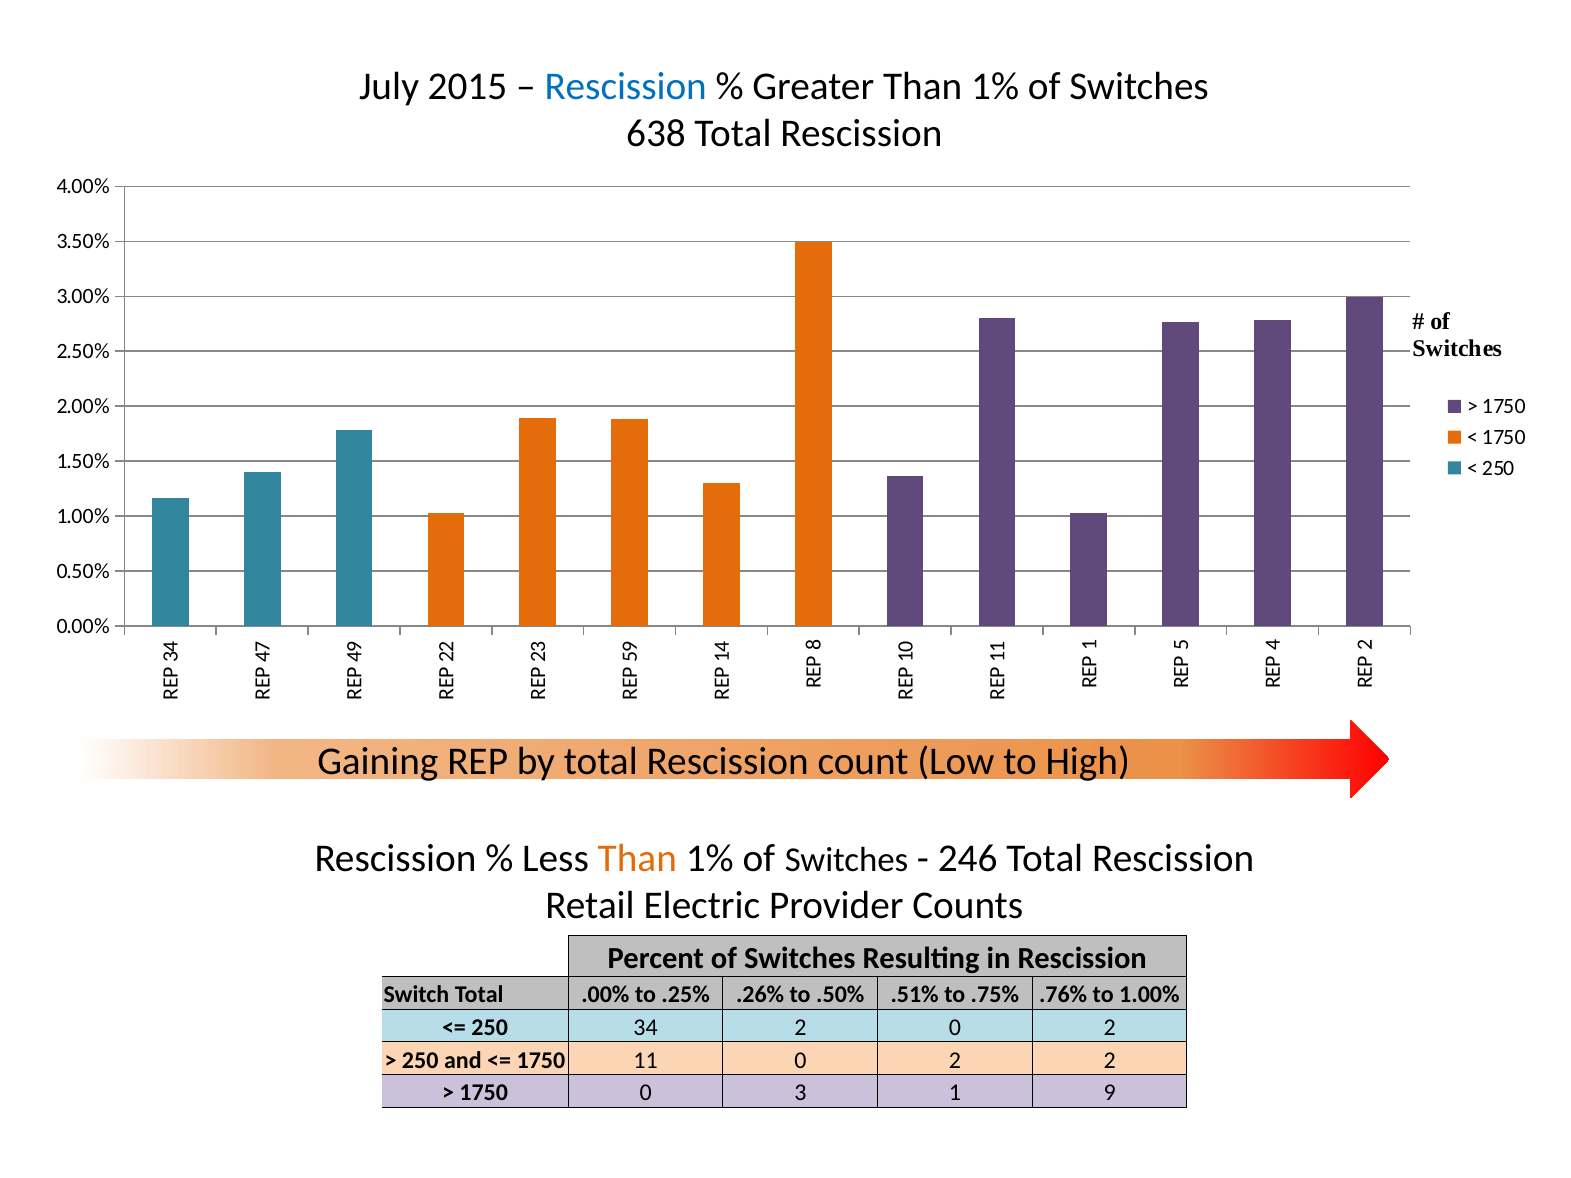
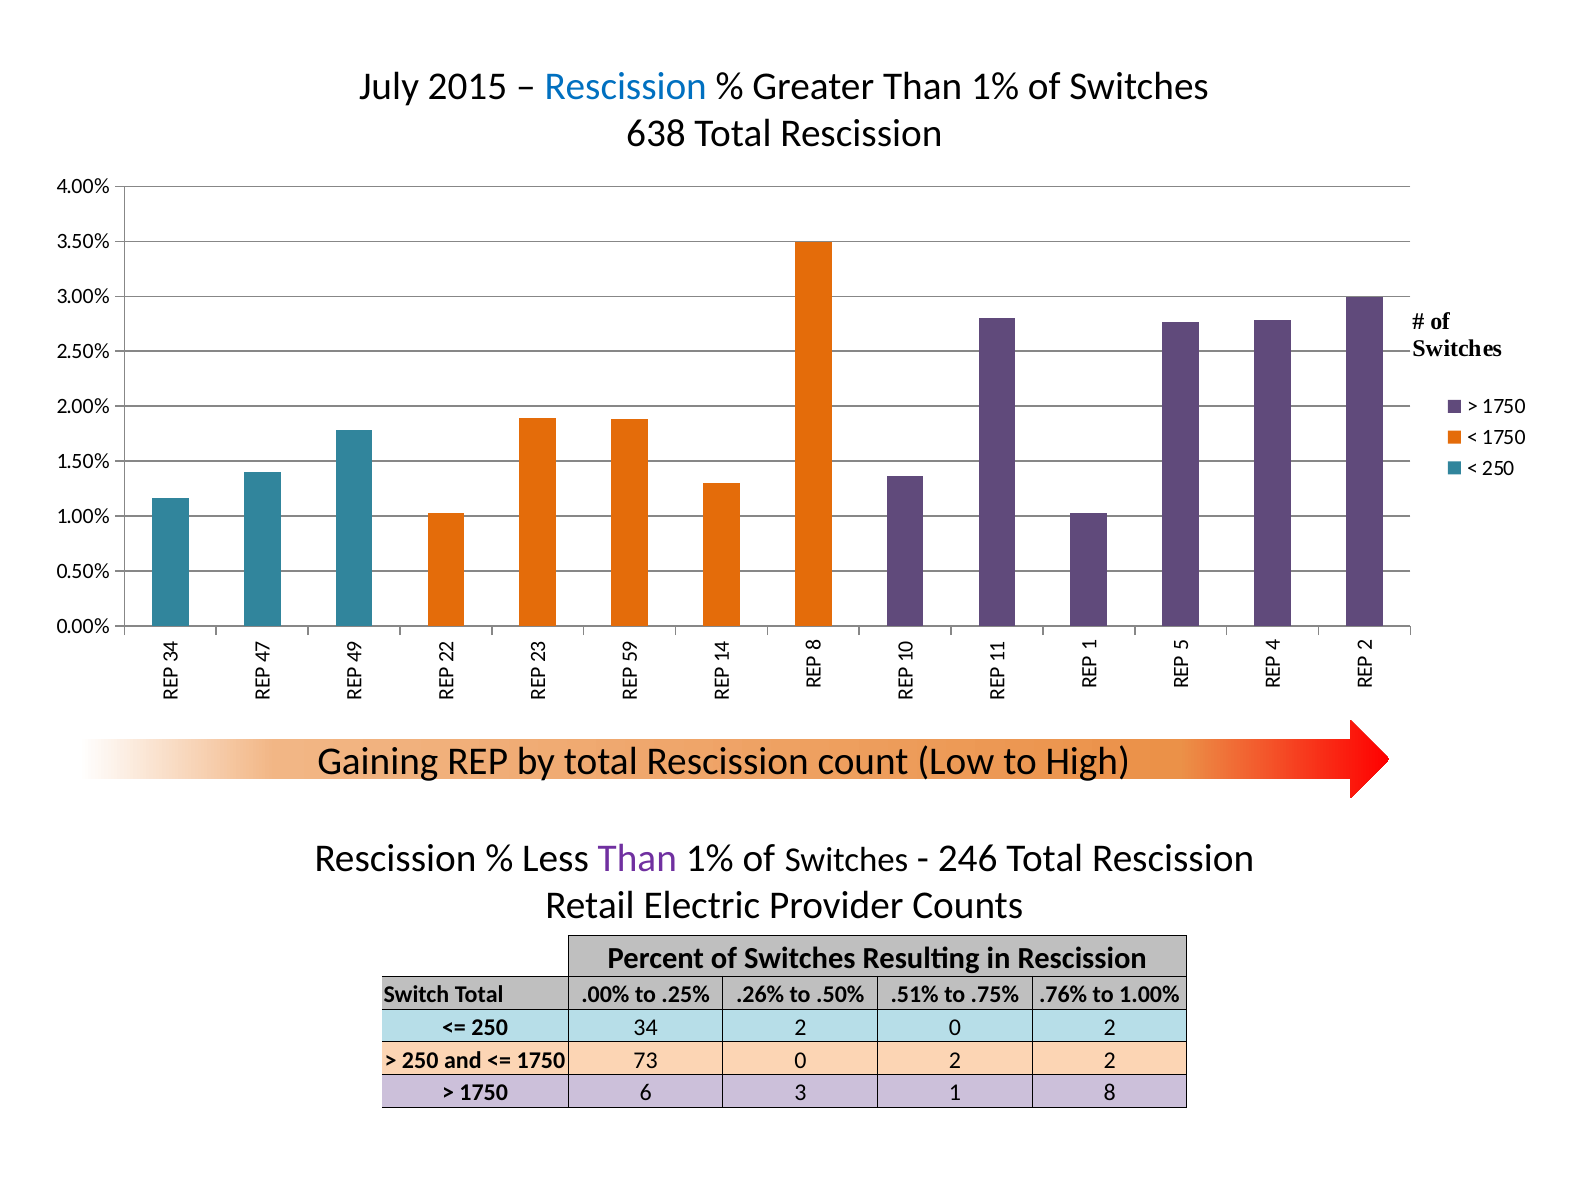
Than colour: orange -> purple (637, 859)
11: 11 -> 73 (646, 1060)
1750 0: 0 -> 6 (646, 1093)
1 9: 9 -> 8 (1110, 1093)
